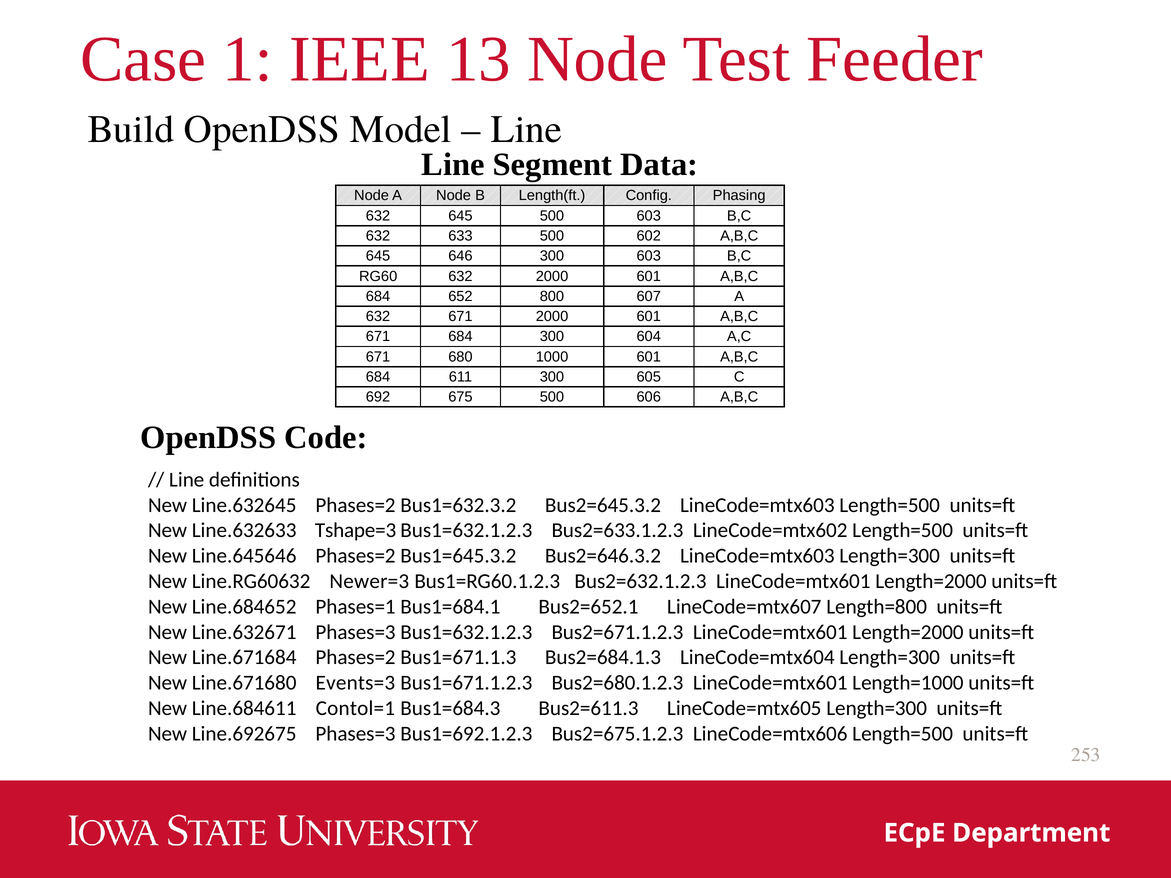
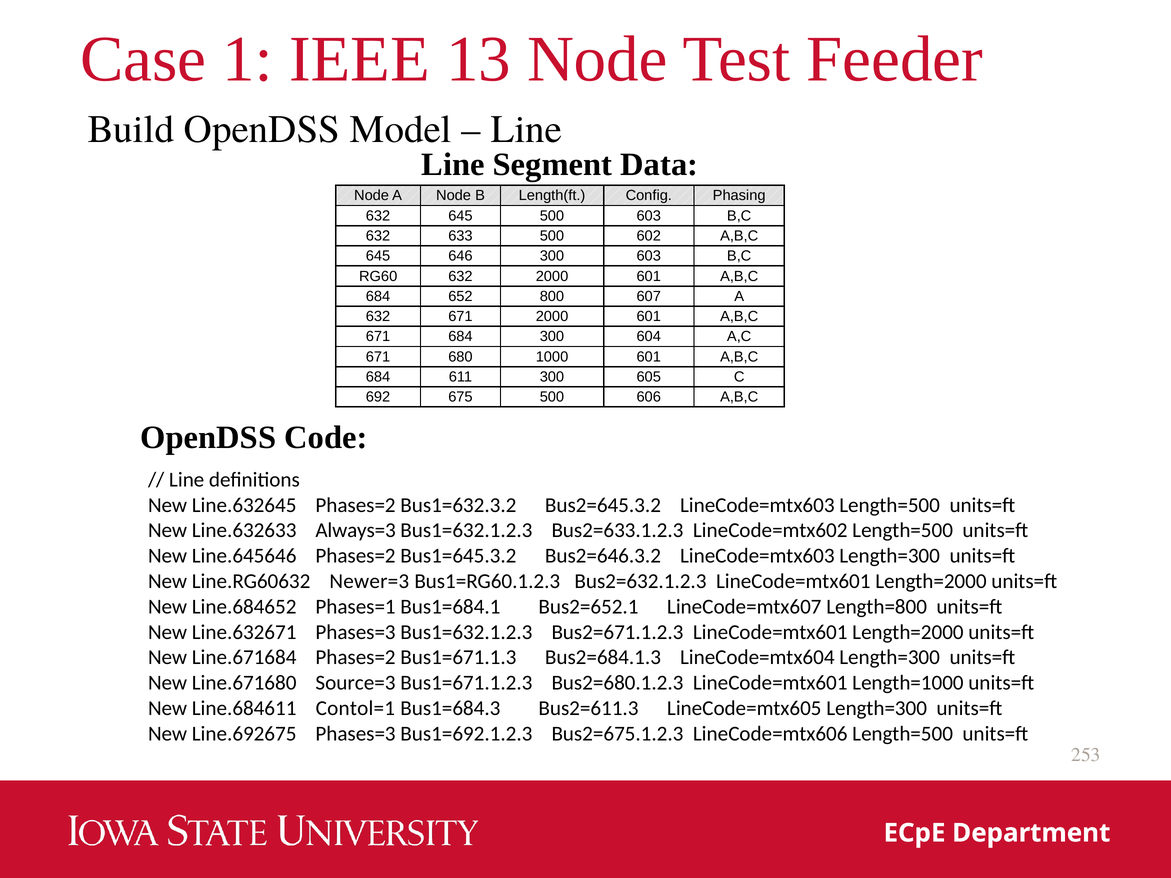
Tshape=3: Tshape=3 -> Always=3 (356, 531)
Events=3: Events=3 -> Source=3 (355, 683)
